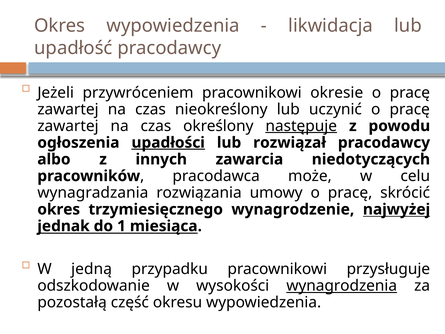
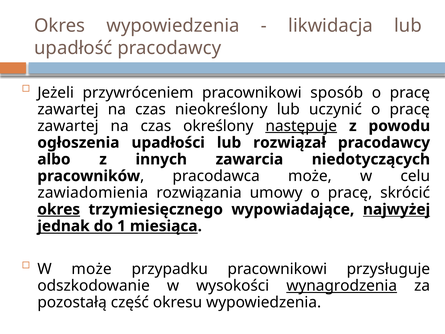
okresie: okresie -> sposób (337, 93)
upadłości underline: present -> none (168, 143)
wynagradzania: wynagradzania -> zawiadomienia (93, 193)
okres underline: none -> present (59, 209)
wynagrodzenie: wynagrodzenie -> wypowiadające (293, 209)
W jedną: jedną -> może (92, 269)
